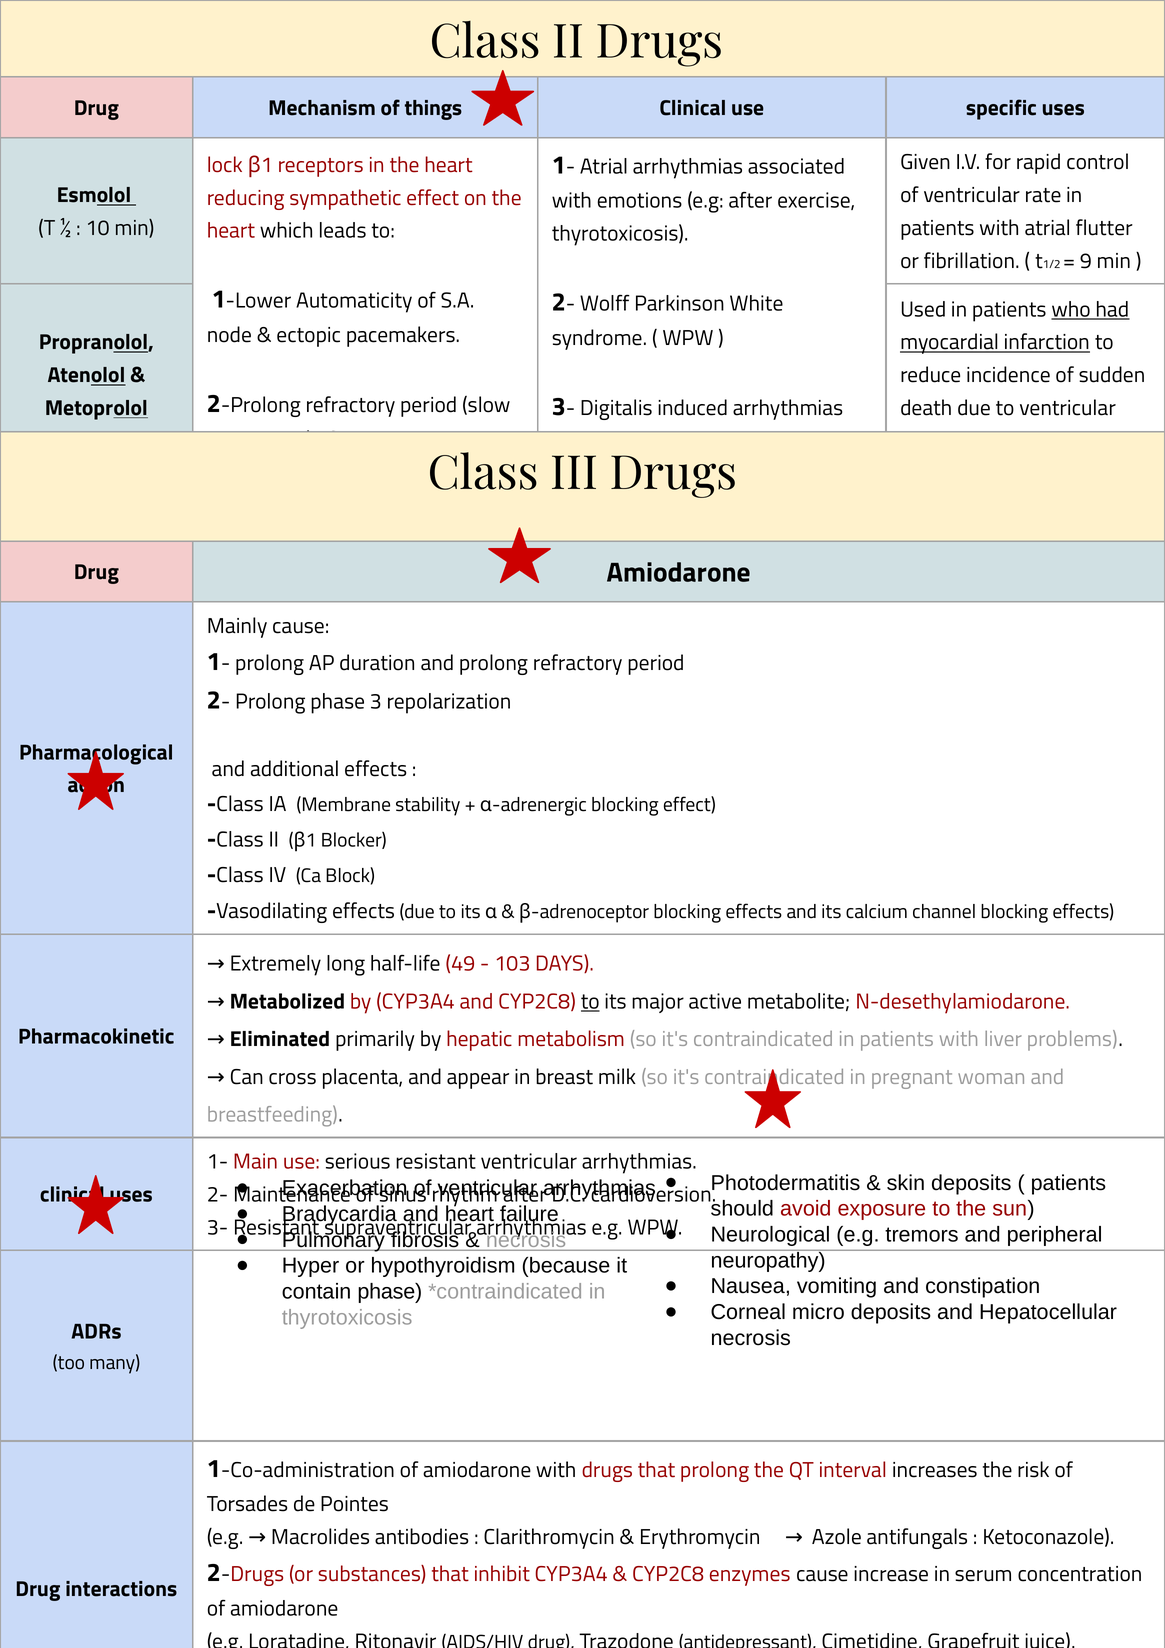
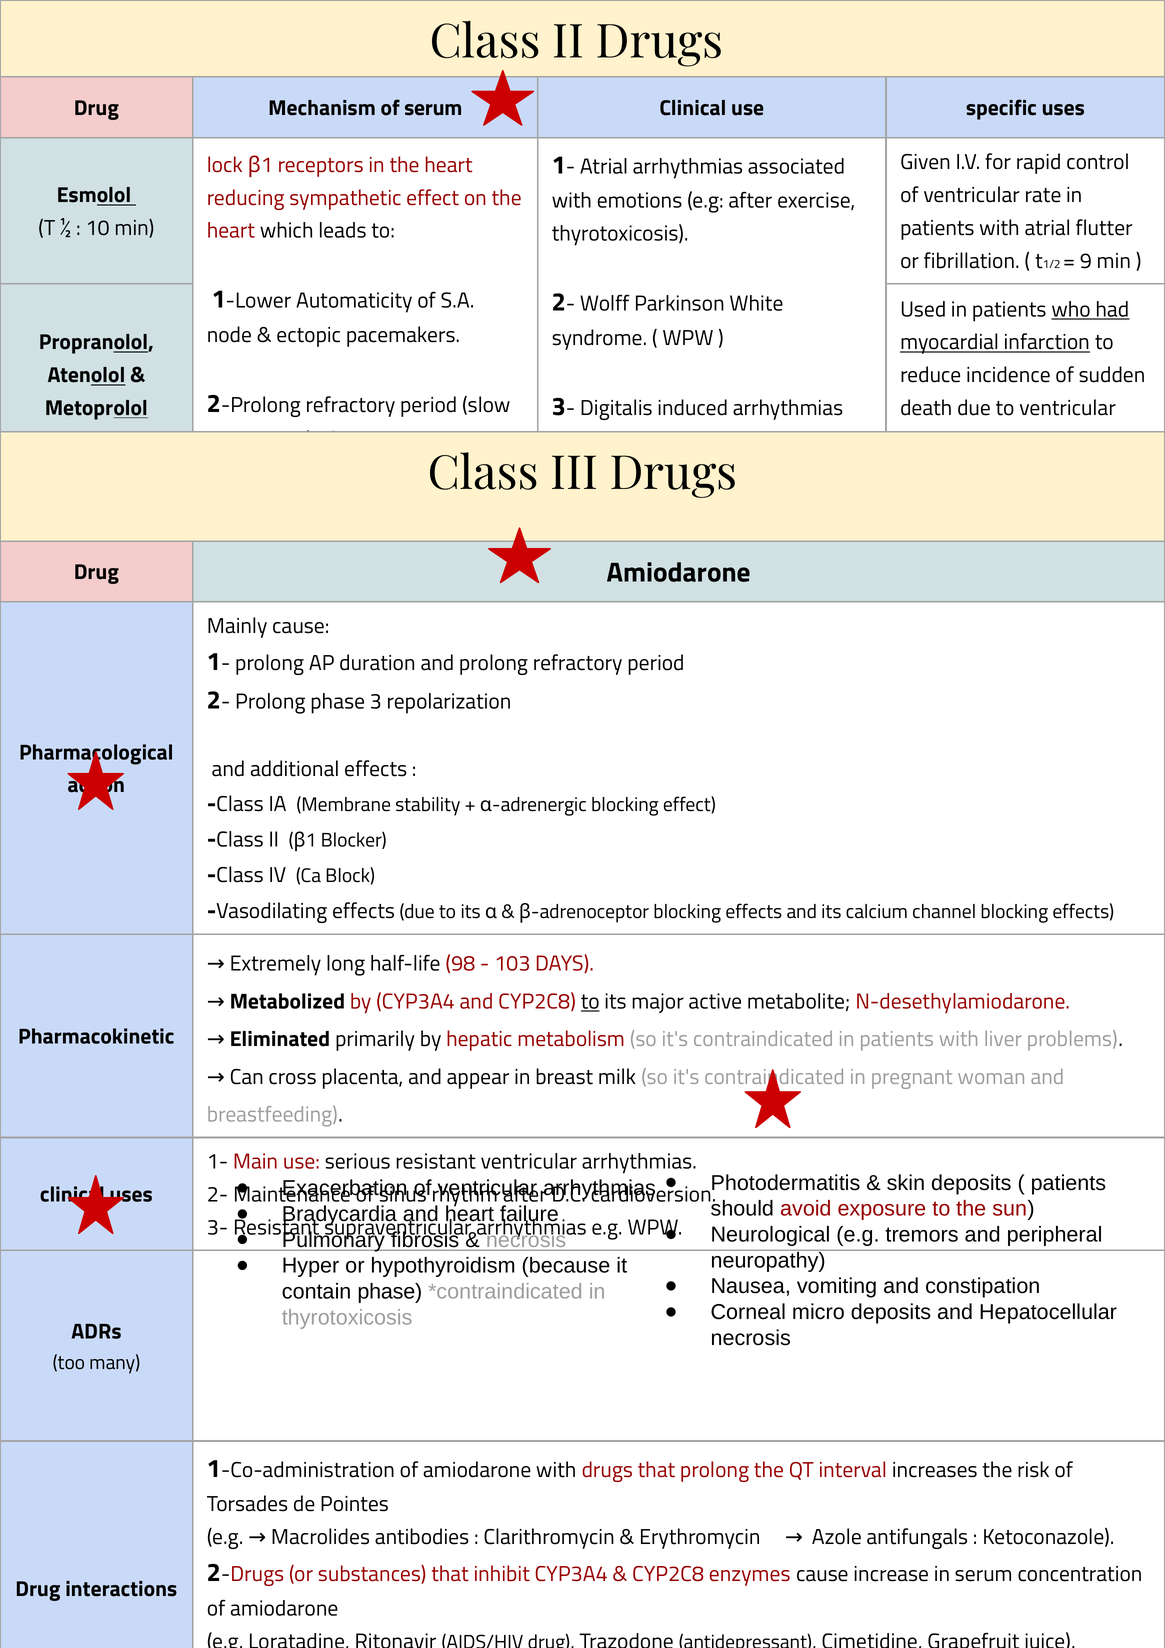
of things: things -> serum (433, 108)
49: 49 -> 98 (460, 963)
